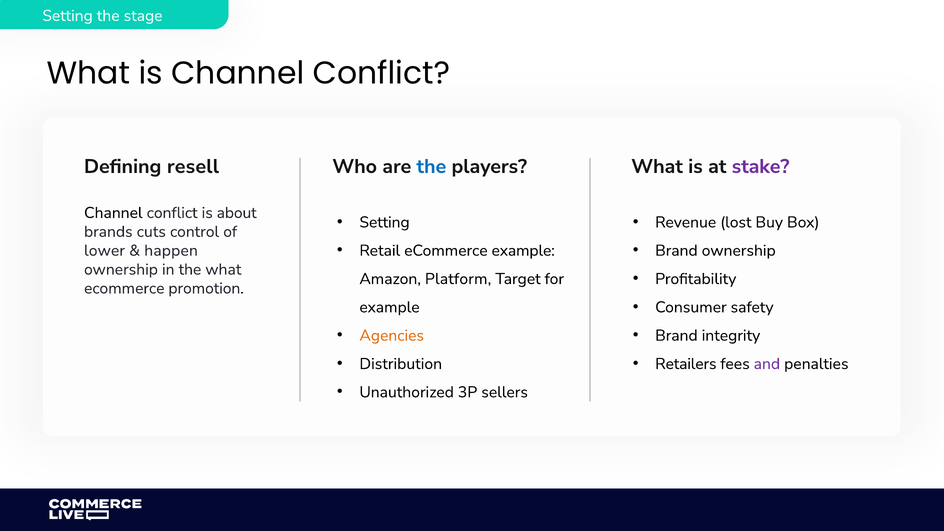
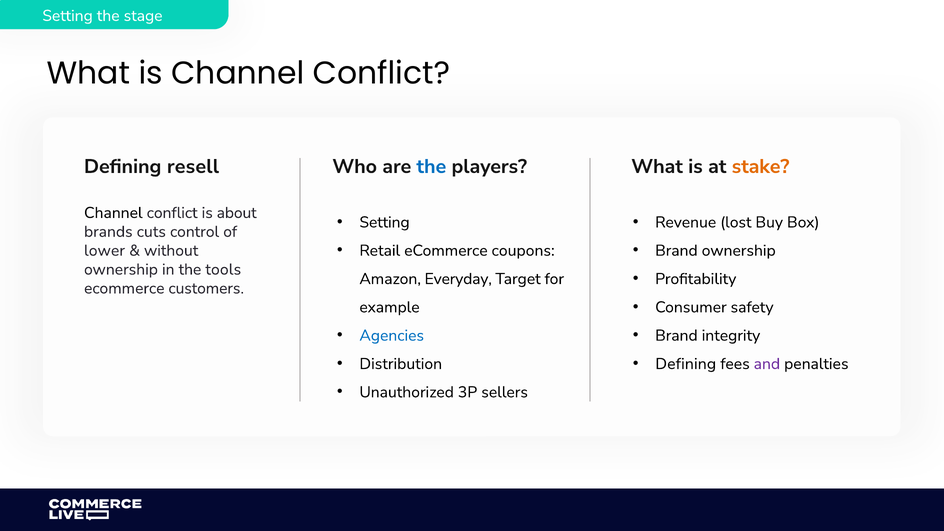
stake colour: purple -> orange (761, 166)
eCommerce example: example -> coupons (523, 251)
happen: happen -> without (171, 251)
the what: what -> tools (223, 269)
Platform: Platform -> Everyday (458, 279)
promotion: promotion -> customers (206, 288)
Agencies colour: orange -> blue (392, 336)
Retailers: Retailers -> Defining (686, 364)
